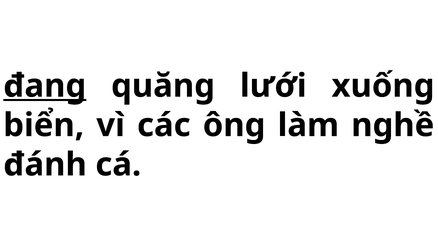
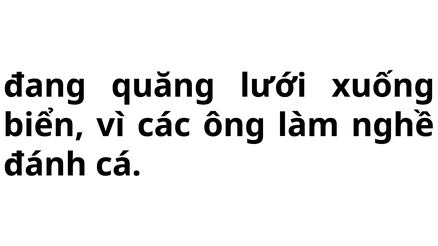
đang underline: present -> none (45, 86)
